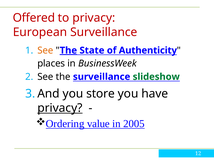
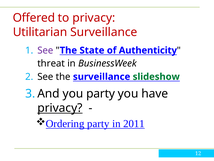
European: European -> Utilitarian (40, 32)
See colour: orange -> purple (45, 50)
The underline: present -> none (68, 50)
places: places -> threat (51, 63)
you store: store -> party (101, 93)
Ordering value: value -> party (98, 123)
2005: 2005 -> 2011 (134, 123)
